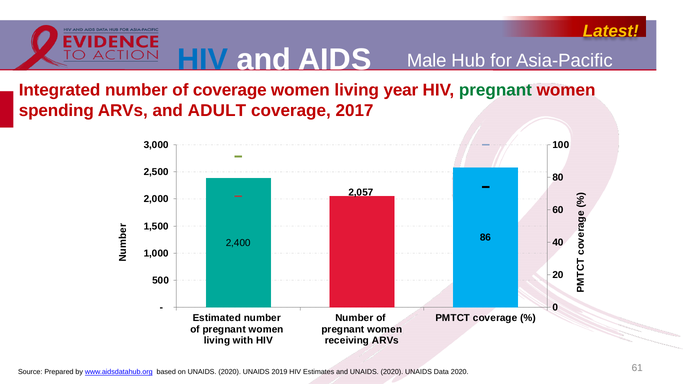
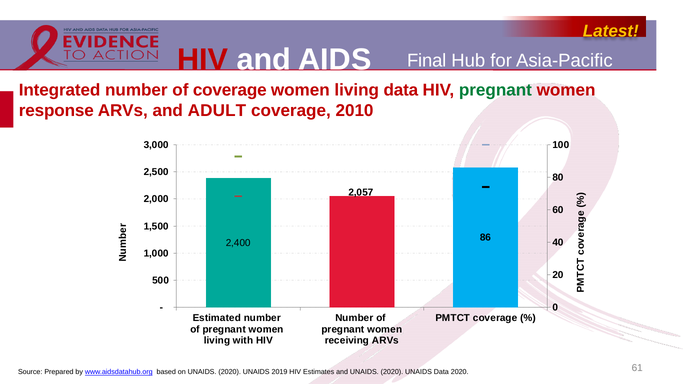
HIV colour: blue -> red (203, 60)
Male: Male -> Final (427, 61)
living year: year -> data (401, 90)
spending: spending -> response (56, 110)
2017: 2017 -> 2010 (355, 110)
